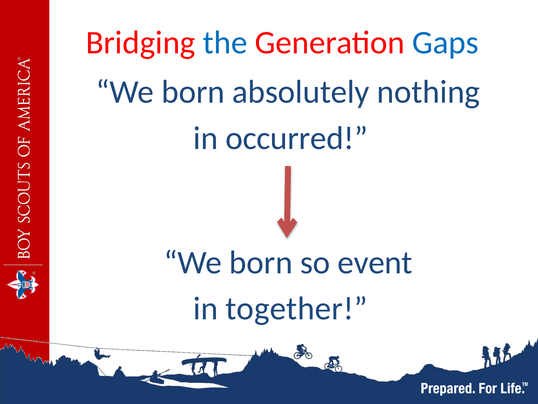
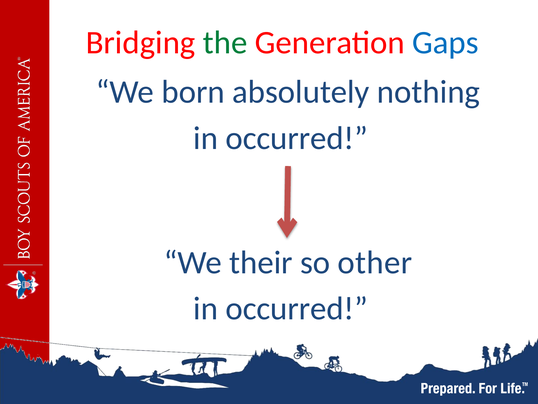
the colour: blue -> green (225, 43)
born: born -> their (261, 262)
event: event -> other (375, 262)
together: together -> occurred (297, 308)
